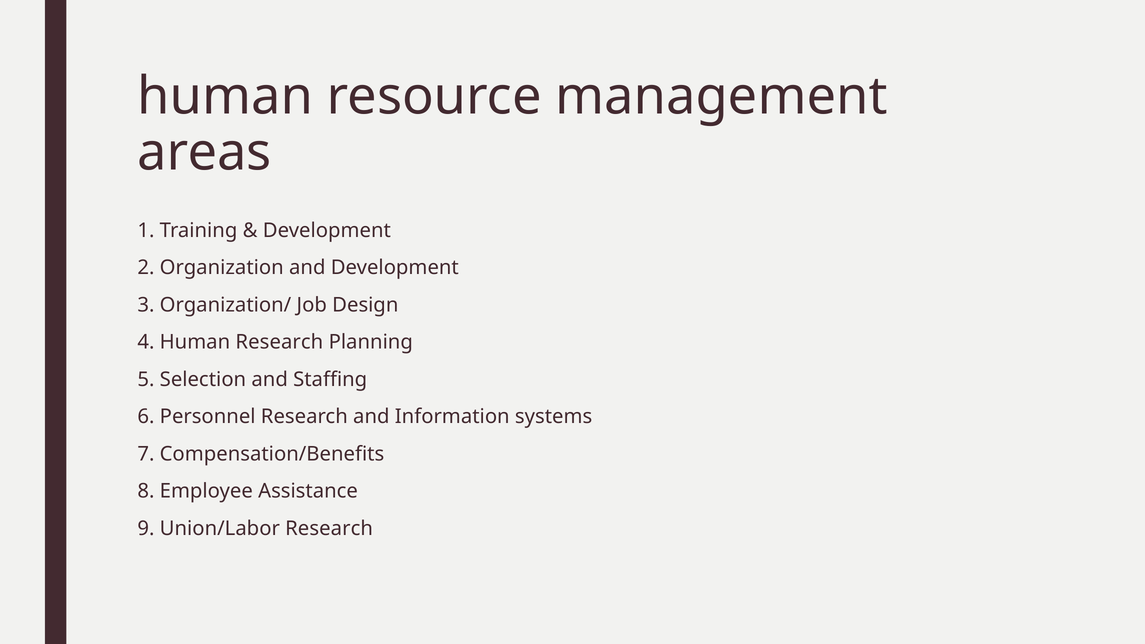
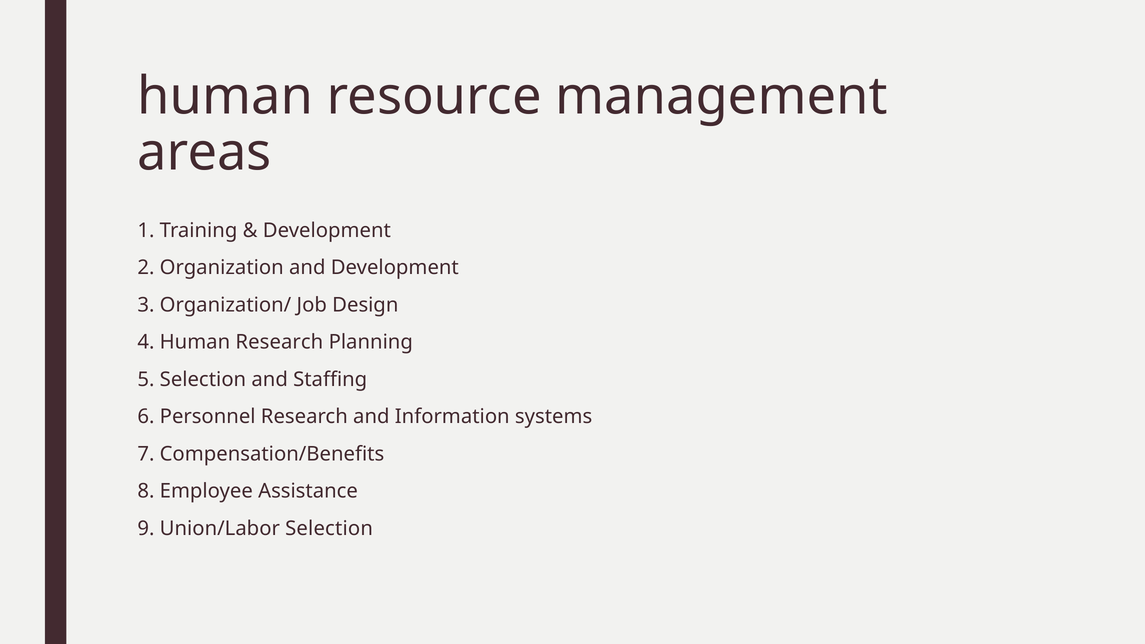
Union/Labor Research: Research -> Selection (329, 528)
